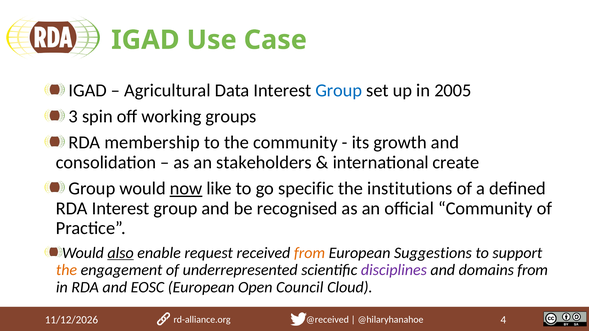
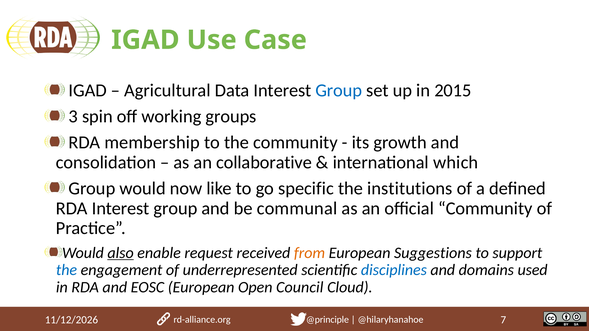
2005: 2005 -> 2015 (453, 91)
stakeholders: stakeholders -> collaborative (264, 163)
create: create -> which (456, 163)
now underline: present -> none (186, 189)
recognised: recognised -> communal (297, 208)
the colour: orange -> blue (67, 270)
disciplines colour: purple -> blue (394, 270)
domains from: from -> used (533, 270)
4: 4 -> 7 (503, 320)
@received: @received -> @principle (327, 320)
